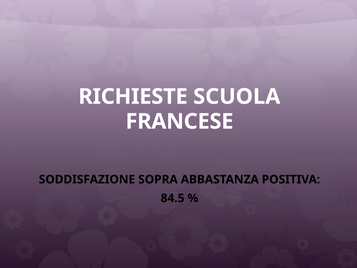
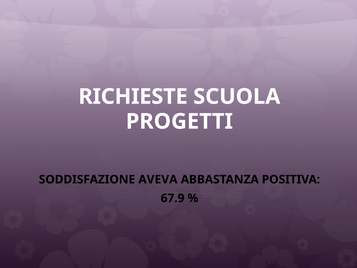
FRANCESE: FRANCESE -> PROGETTI (179, 121)
SOPRA: SOPRA -> AVEVA (158, 179)
84.5: 84.5 -> 67.9 (173, 198)
